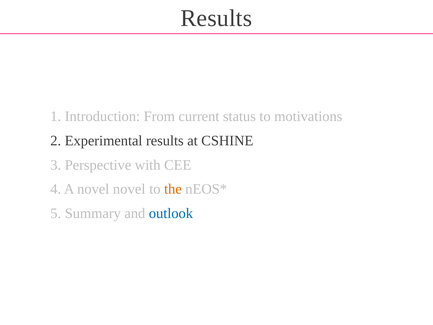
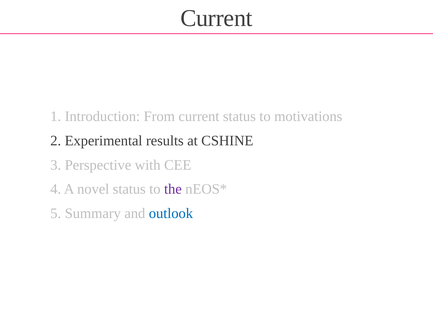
Results: Results -> Current (216, 18)
novel novel: novel -> status (129, 189)
the colour: orange -> purple (173, 189)
